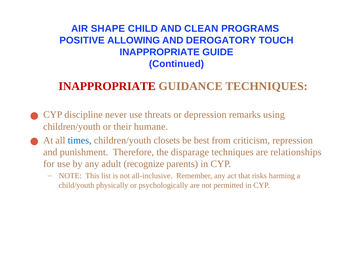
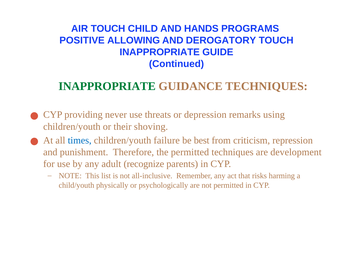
AIR SHAPE: SHAPE -> TOUCH (108, 29)
CLEAN: CLEAN -> HANDS (201, 29)
INAPPROPRIATE colour: red -> green (107, 86)
discipline: discipline -> providing (84, 115)
humane: humane -> shoving (151, 126)
closets: closets -> failure (167, 140)
the disparage: disparage -> permitted (190, 152)
relationships: relationships -> development (296, 152)
